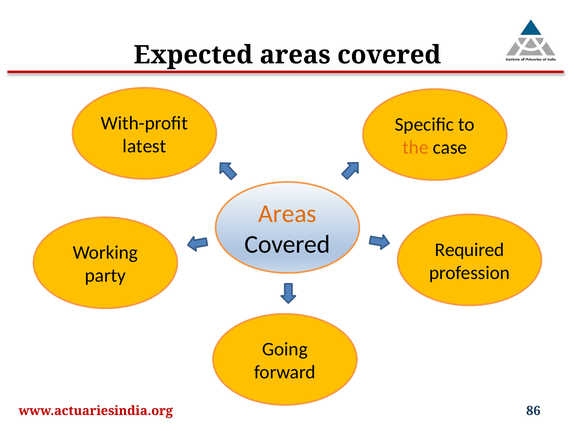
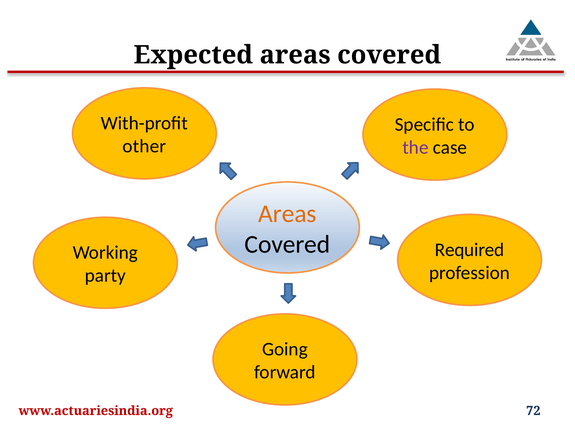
latest: latest -> other (144, 146)
the colour: orange -> purple (416, 147)
86: 86 -> 72 (533, 411)
